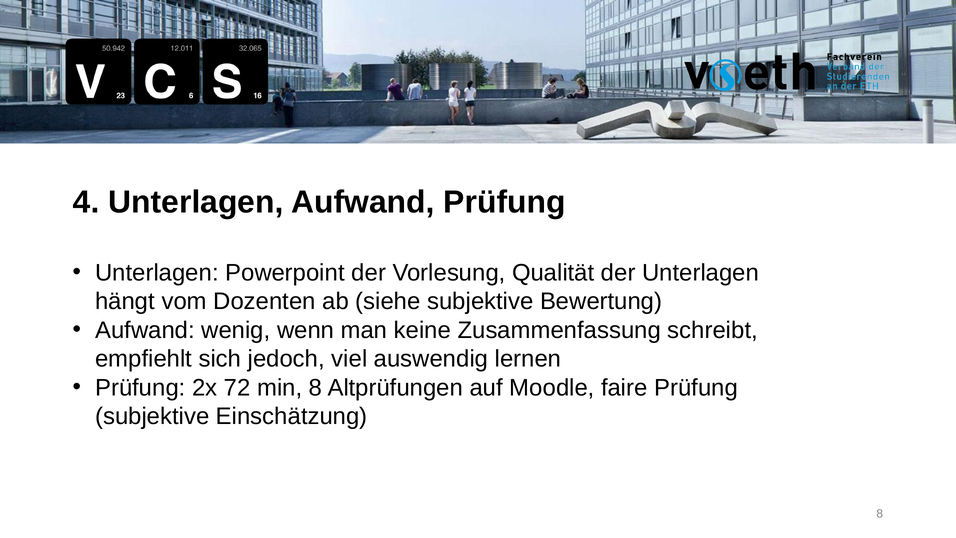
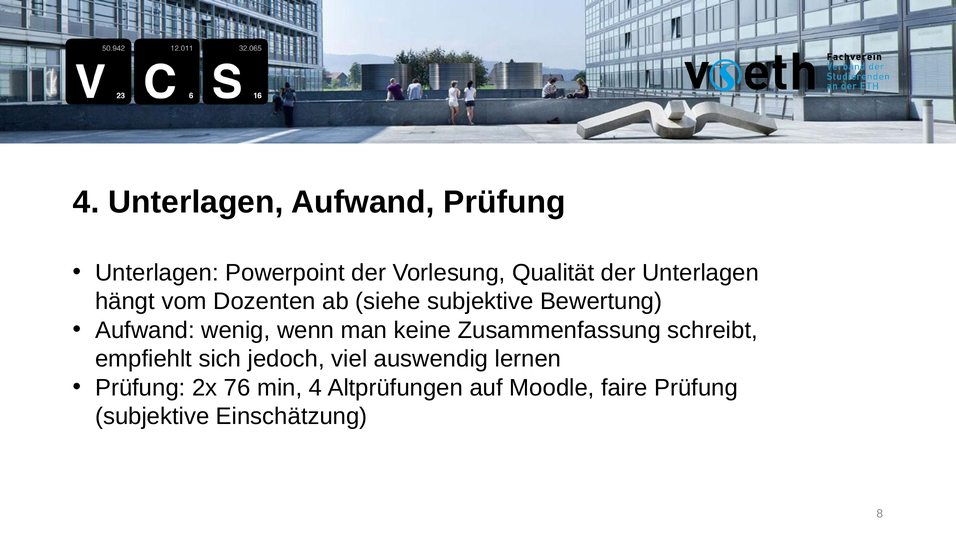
72: 72 -> 76 (237, 388)
min 8: 8 -> 4 (316, 388)
